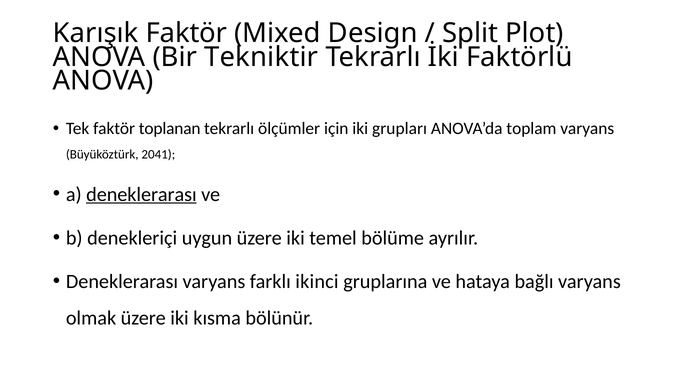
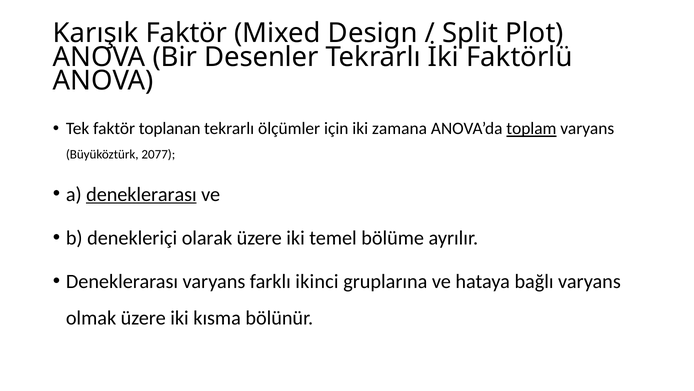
Tekniktir: Tekniktir -> Desenler (261, 57)
grupları: grupları -> zamana (400, 129)
toplam underline: none -> present (531, 129)
2041: 2041 -> 2077 (158, 154)
uygun: uygun -> olarak (207, 238)
